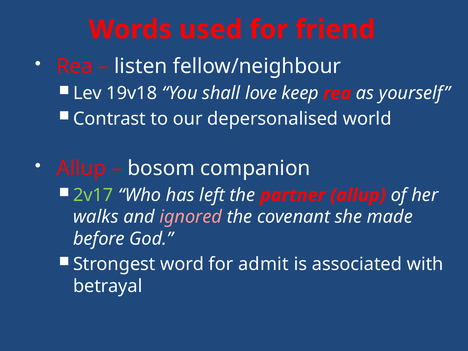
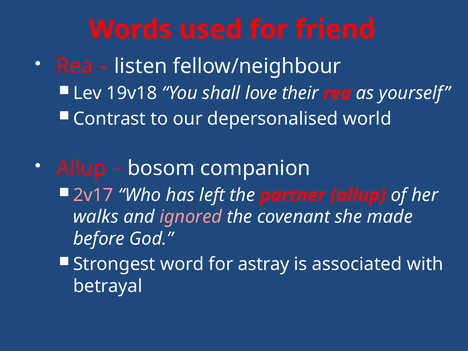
keep: keep -> their (300, 93)
2v17 colour: light green -> pink (93, 195)
admit: admit -> astray (264, 264)
